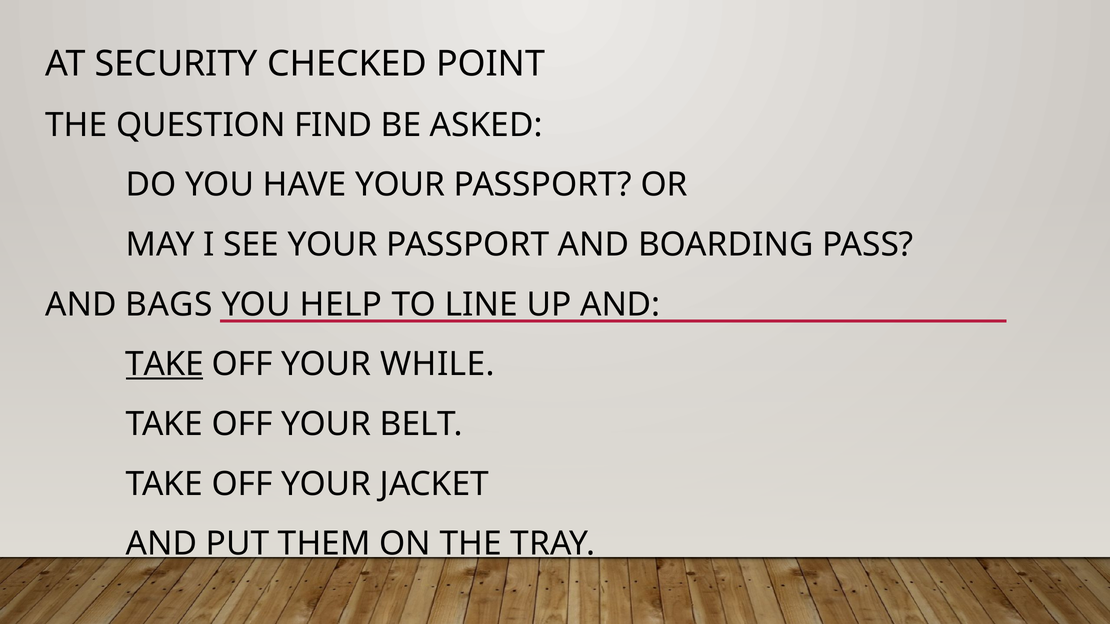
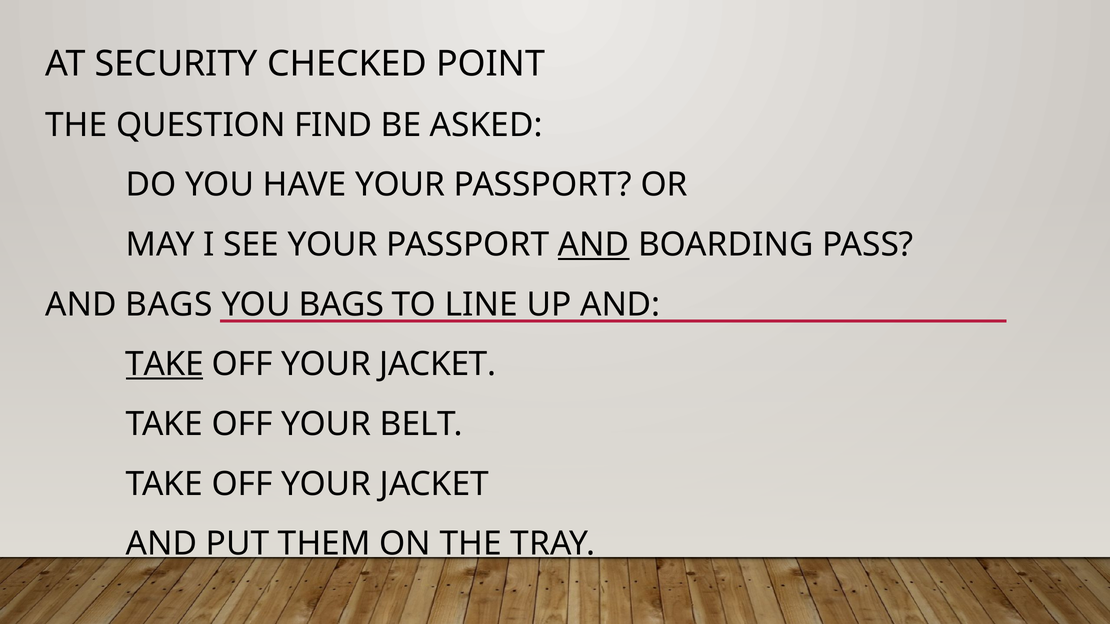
AND underline: none -> present (594, 245)
YOU HELP: HELP -> BAGS (341, 305)
WHILE: WHILE -> JACKET (438, 365)
